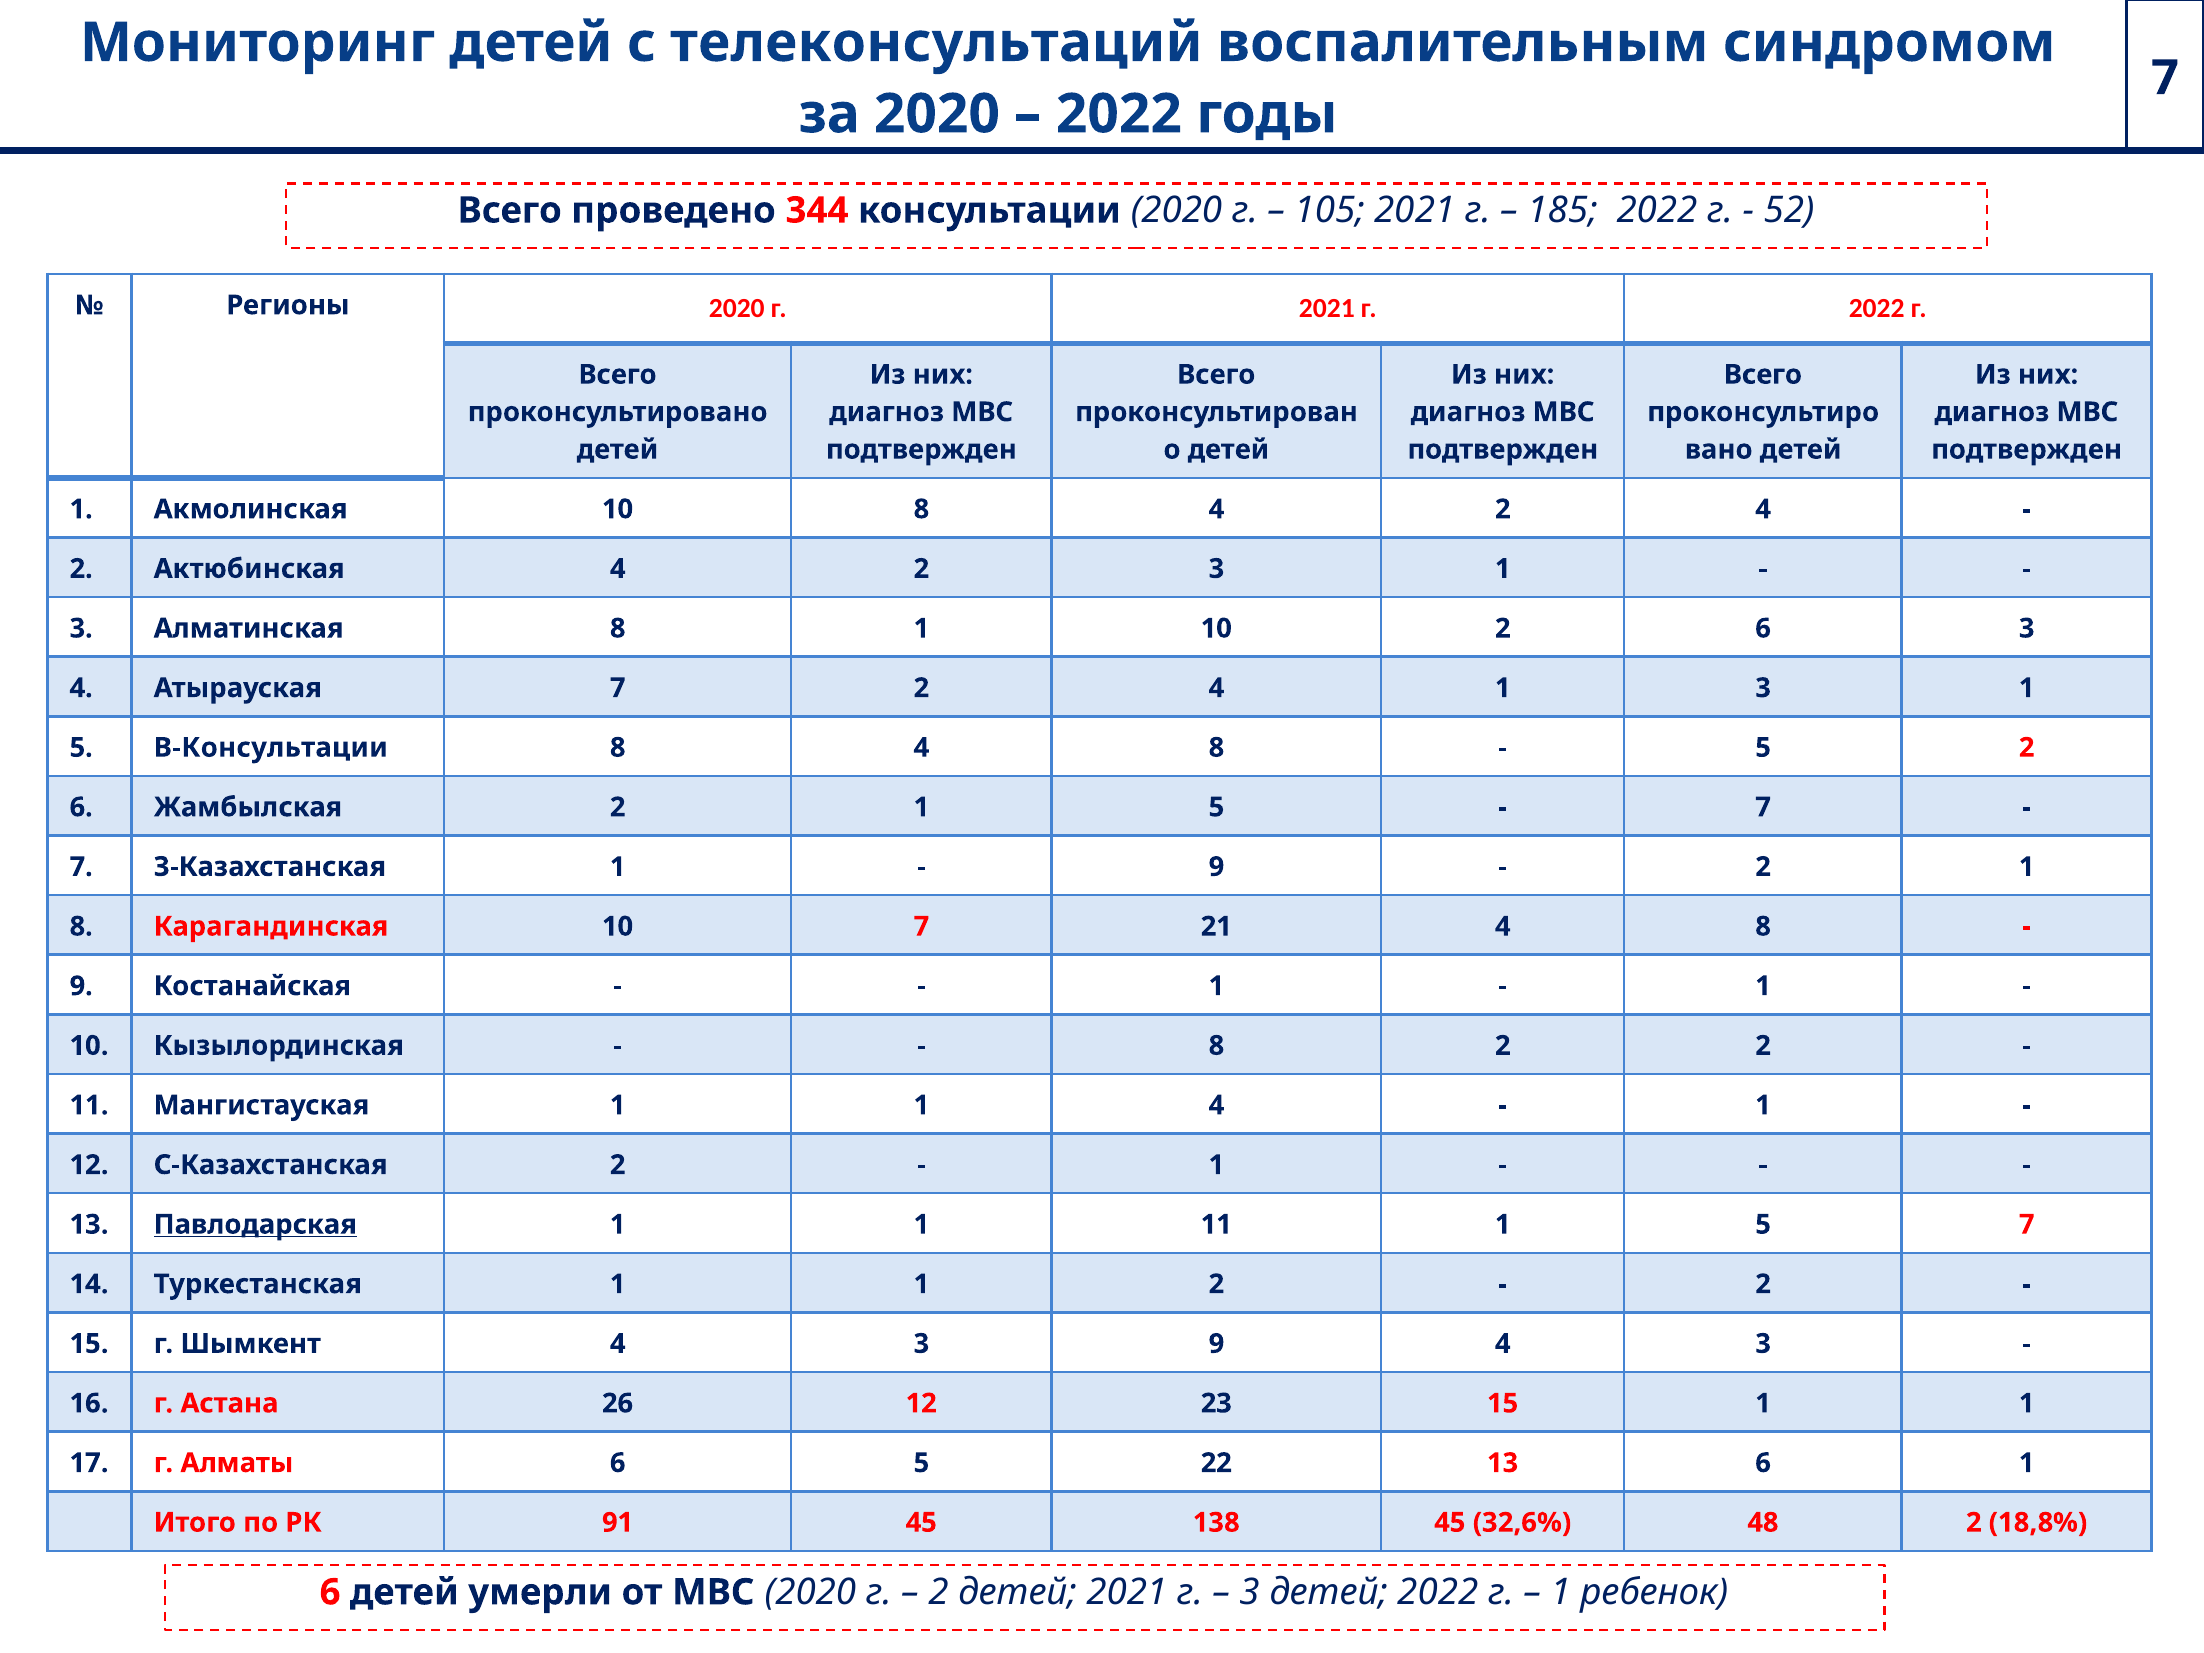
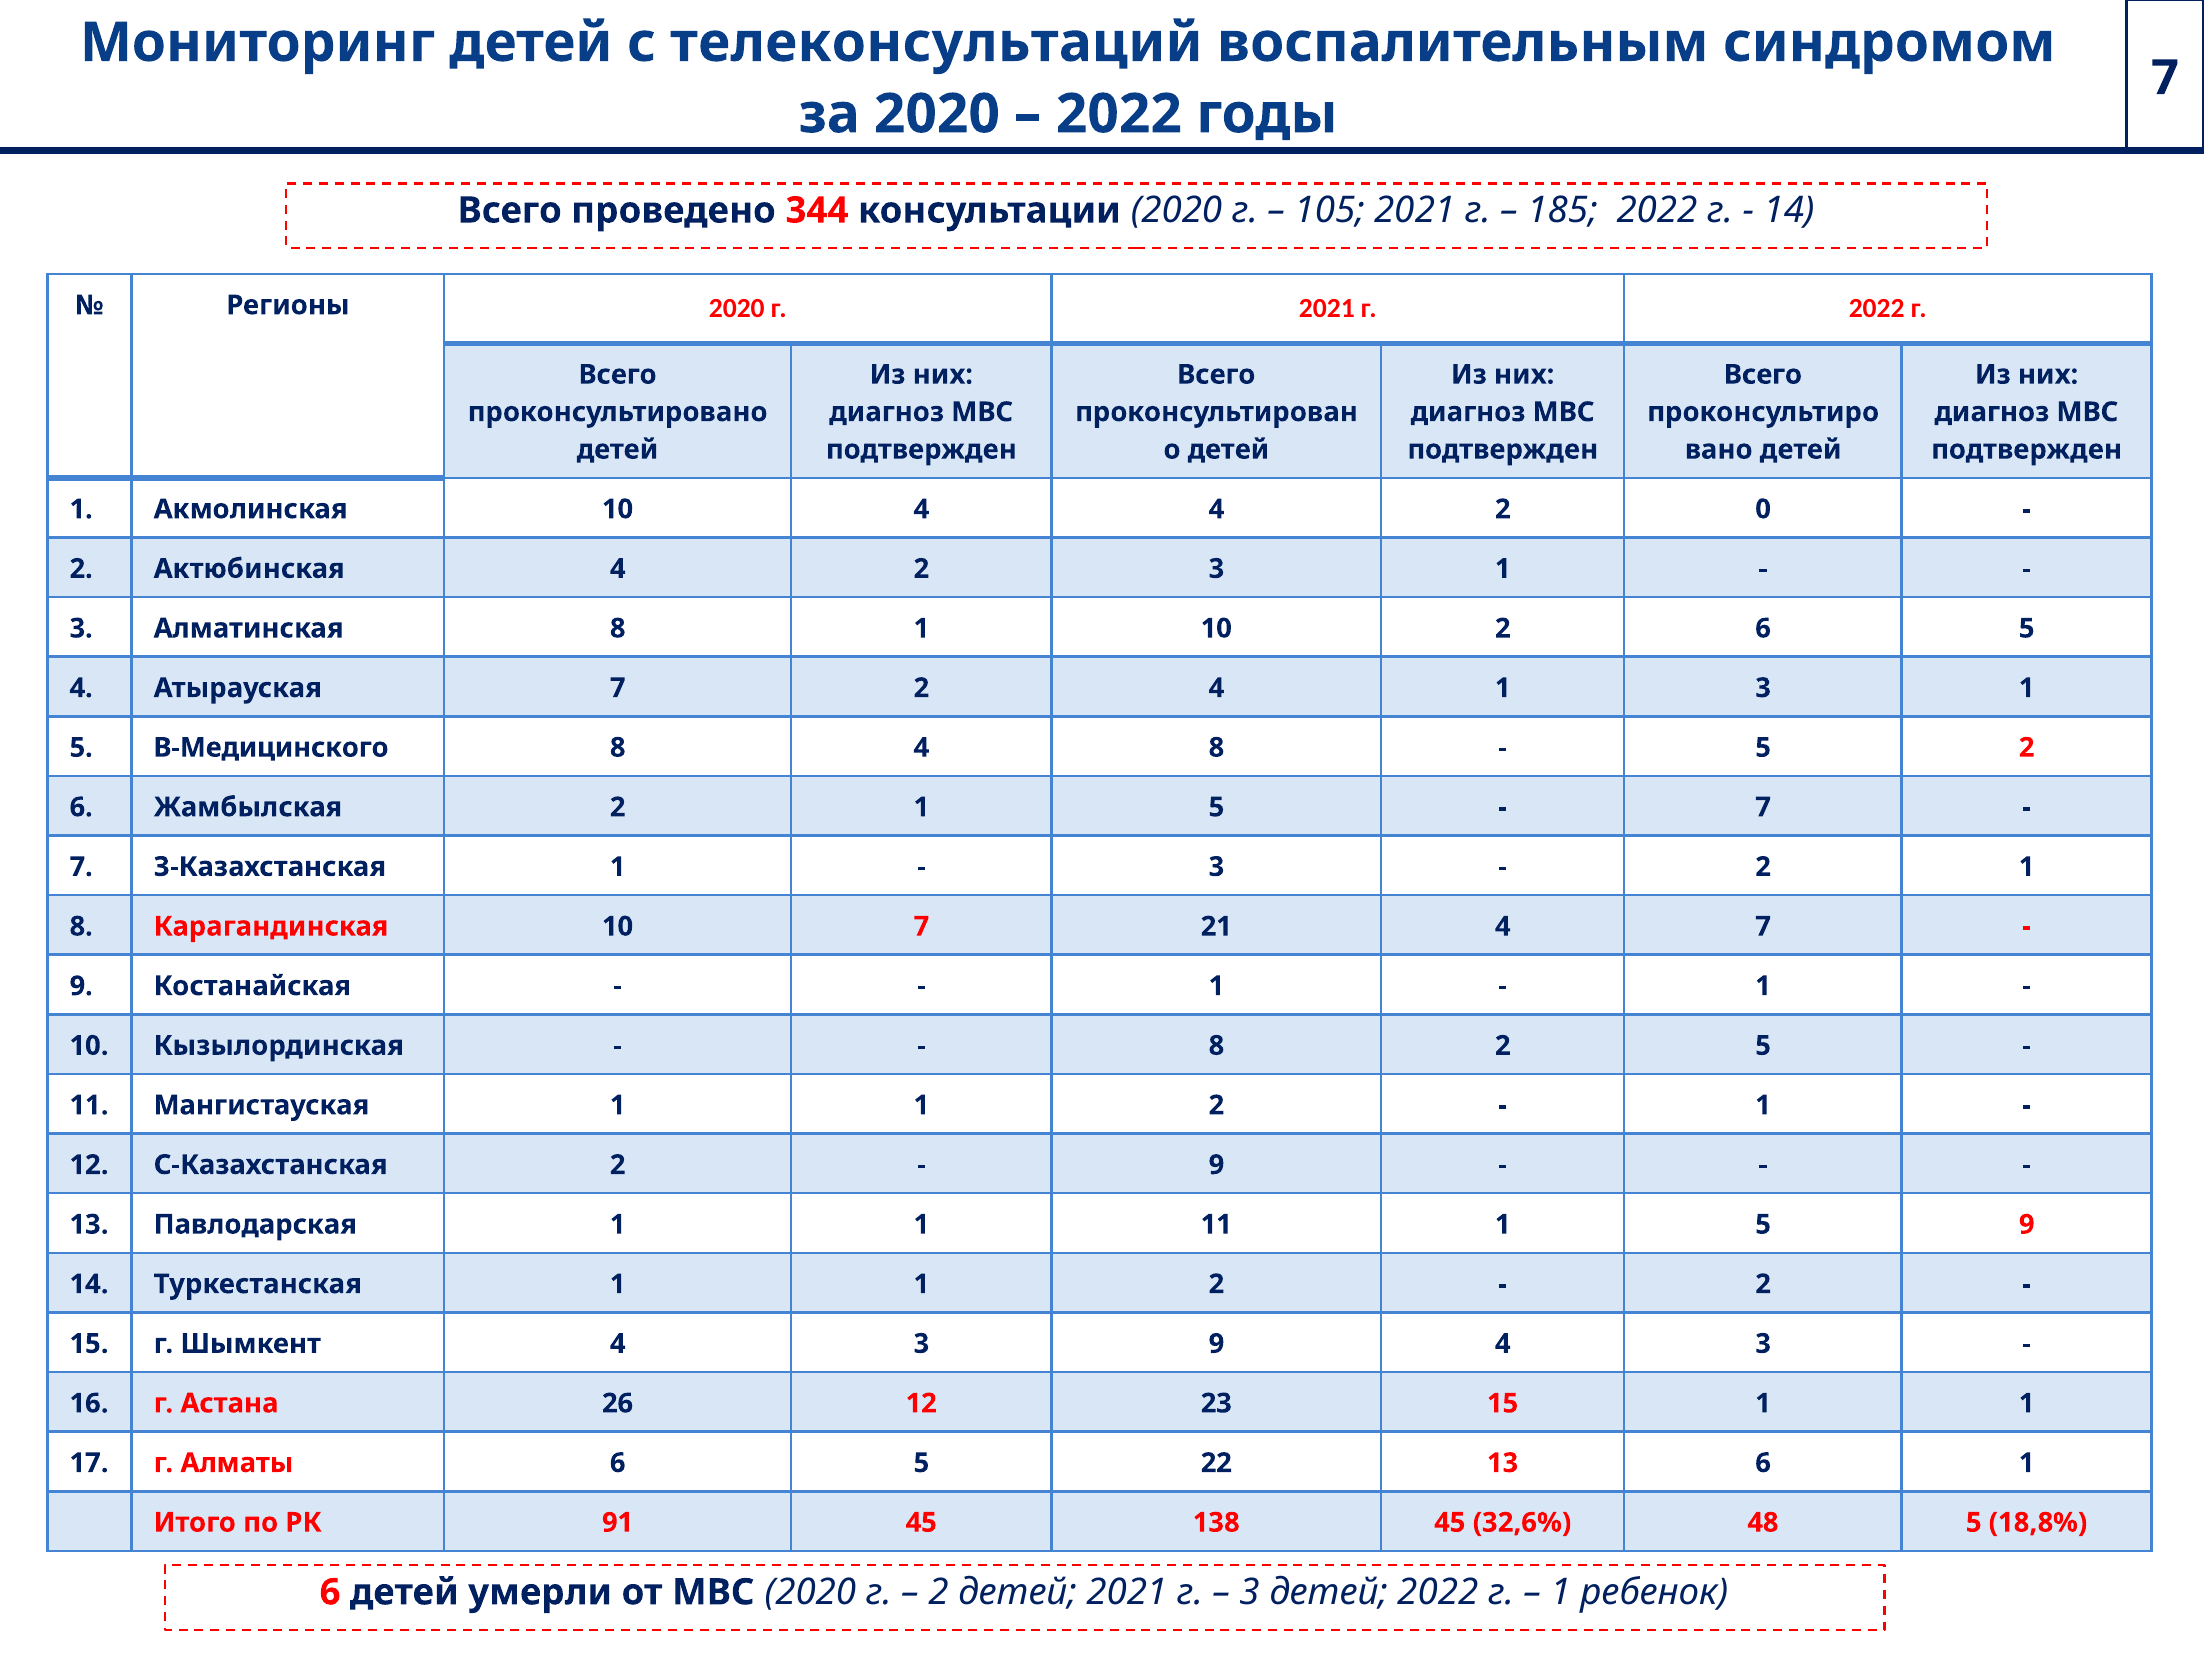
52: 52 -> 14 (1789, 210)
10 8: 8 -> 4 (921, 509)
4 2 4: 4 -> 0 (1763, 509)
2 6 3: 3 -> 5 (2027, 628)
В-Консультации: В-Консультации -> В-Медицинского (271, 748)
9: 9 -> 3 (1216, 867)
21 4 8: 8 -> 7 (1763, 926)
2 2: 2 -> 5 (1763, 1046)
Мангистауская 1 1 4: 4 -> 2 (1216, 1105)
1: 1 -> 9 (1216, 1165)
Павлодарская underline: present -> none (255, 1225)
5 7: 7 -> 9 (2027, 1225)
48 2: 2 -> 5 (1974, 1523)
